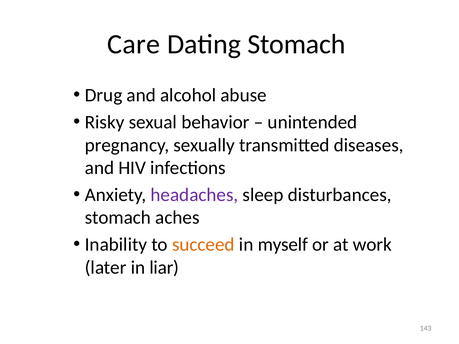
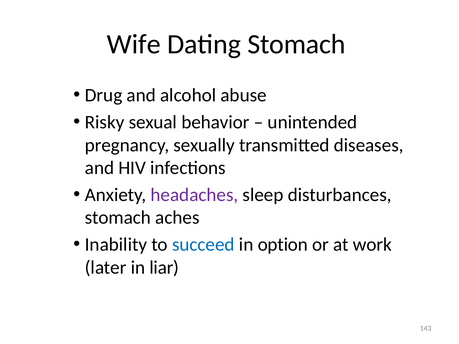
Care: Care -> Wife (134, 44)
succeed colour: orange -> blue (203, 245)
myself: myself -> option (283, 245)
